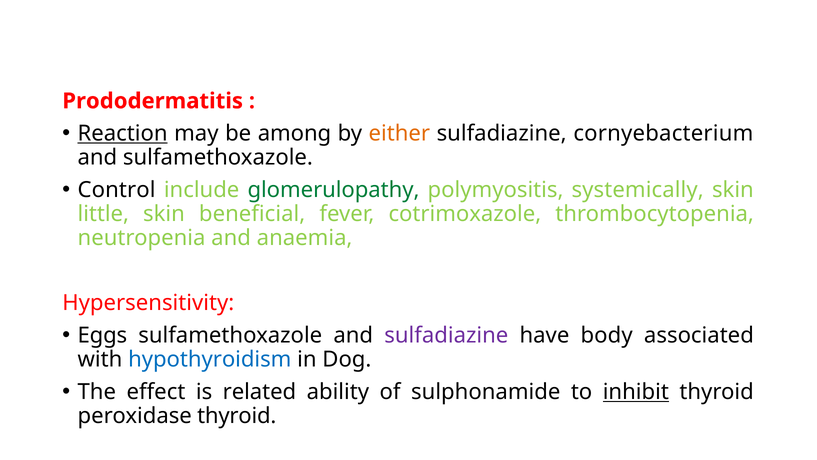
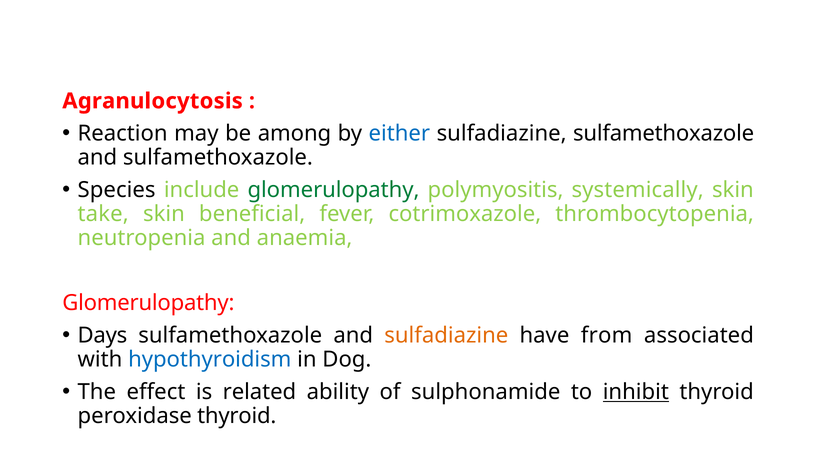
Prododermatitis: Prododermatitis -> Agranulocytosis (153, 101)
Reaction underline: present -> none (123, 133)
either colour: orange -> blue (399, 133)
sulfadiazine cornyebacterium: cornyebacterium -> sulfamethoxazole (664, 133)
Control: Control -> Species (117, 190)
little: little -> take (103, 214)
Hypersensitivity: Hypersensitivity -> Glomerulopathy (148, 303)
Eggs: Eggs -> Days (102, 335)
sulfadiazine colour: purple -> orange (446, 335)
body: body -> from (607, 335)
